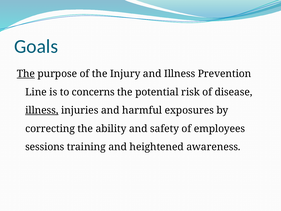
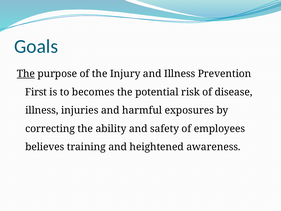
Line: Line -> First (36, 92)
concerns: concerns -> becomes (93, 92)
illness underline: present -> none (42, 110)
sessions: sessions -> believes (45, 147)
